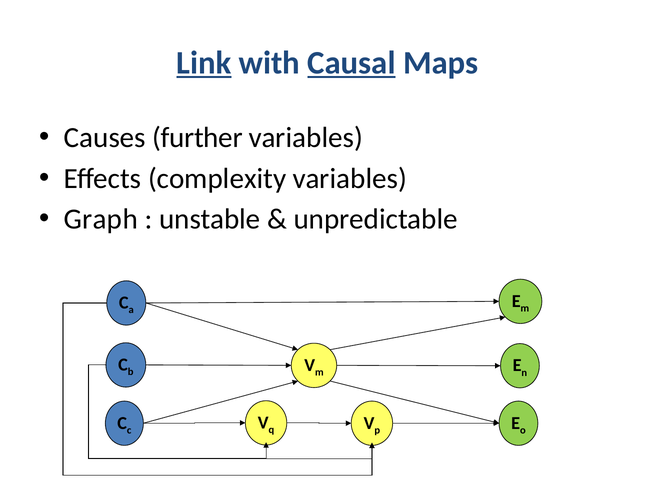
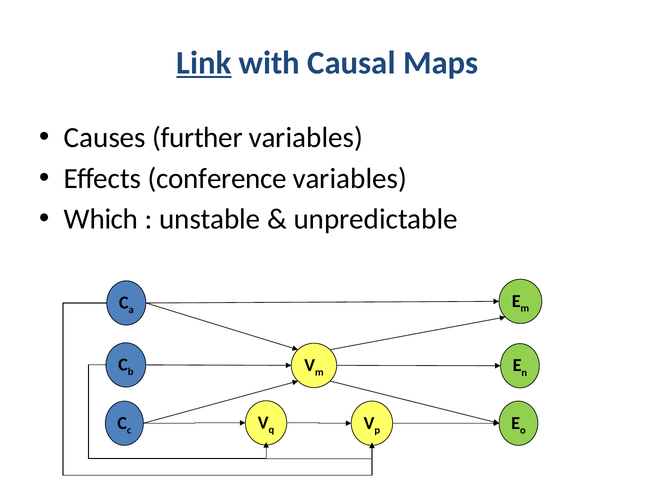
Causal underline: present -> none (352, 63)
complexity: complexity -> conference (217, 178)
Graph: Graph -> Which (101, 219)
